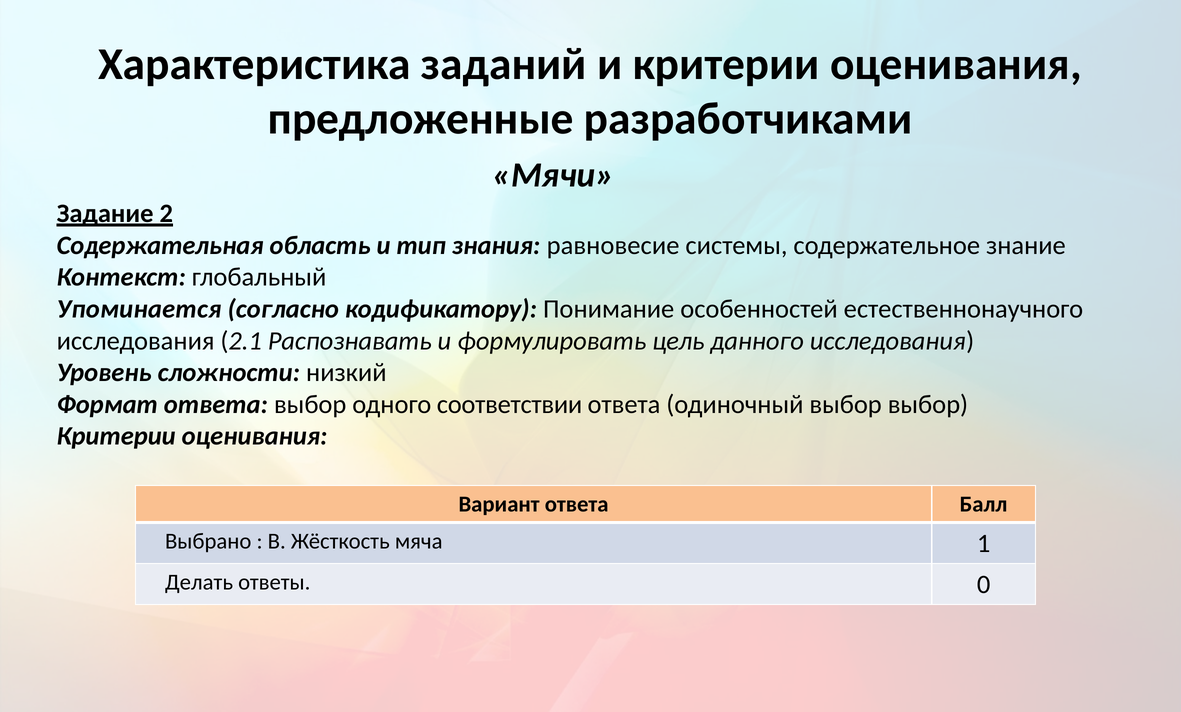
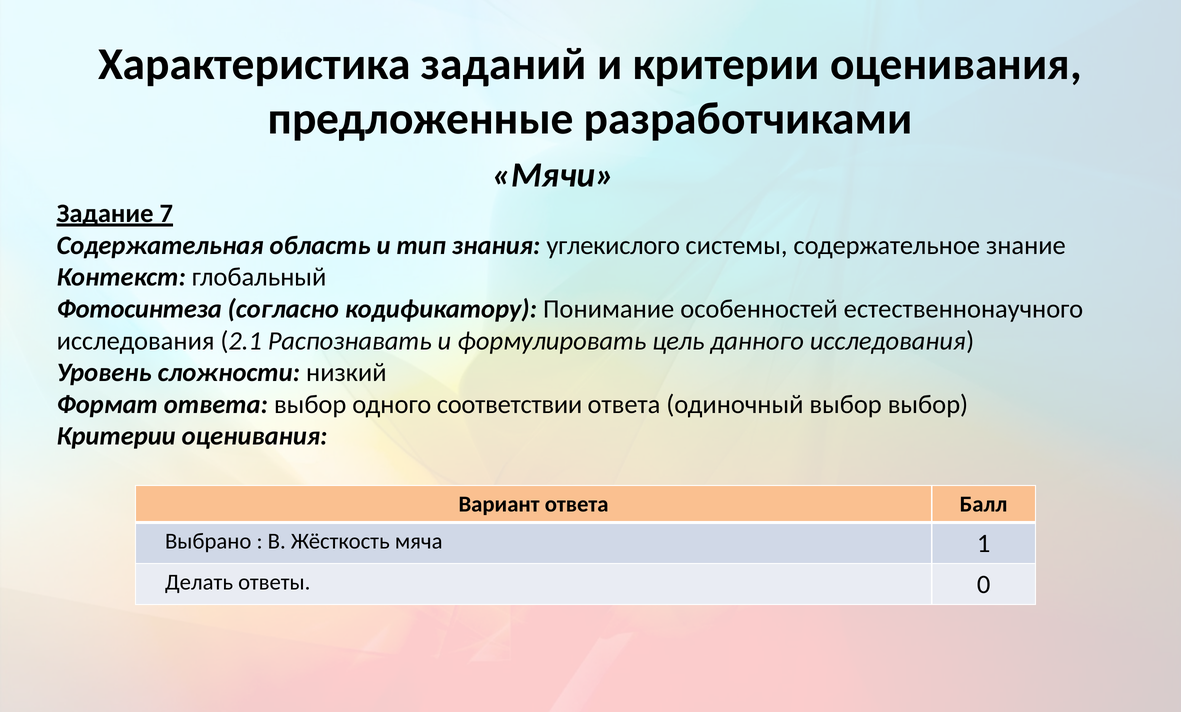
2: 2 -> 7 (166, 214)
равновесие: равновесие -> углекислого (613, 245)
Упоминается: Упоминается -> Фотосинтеза (139, 309)
